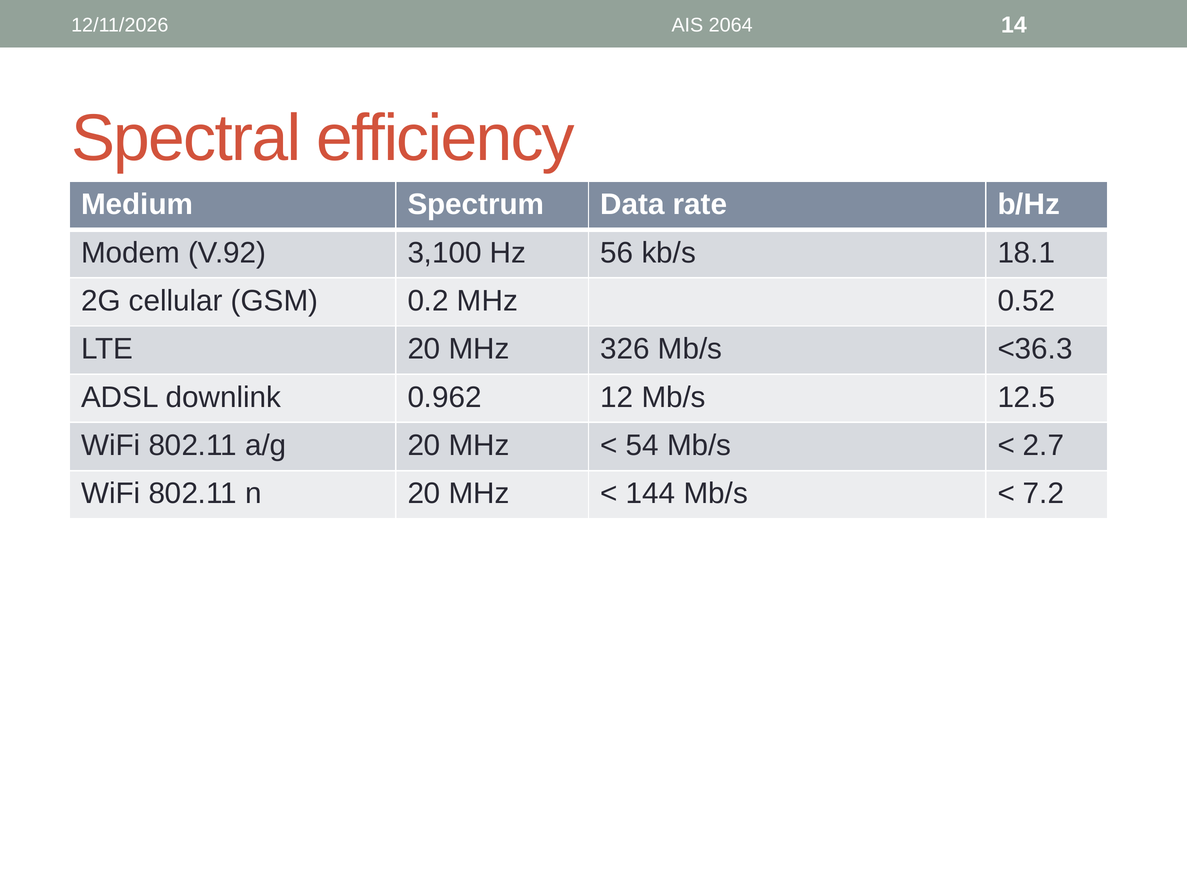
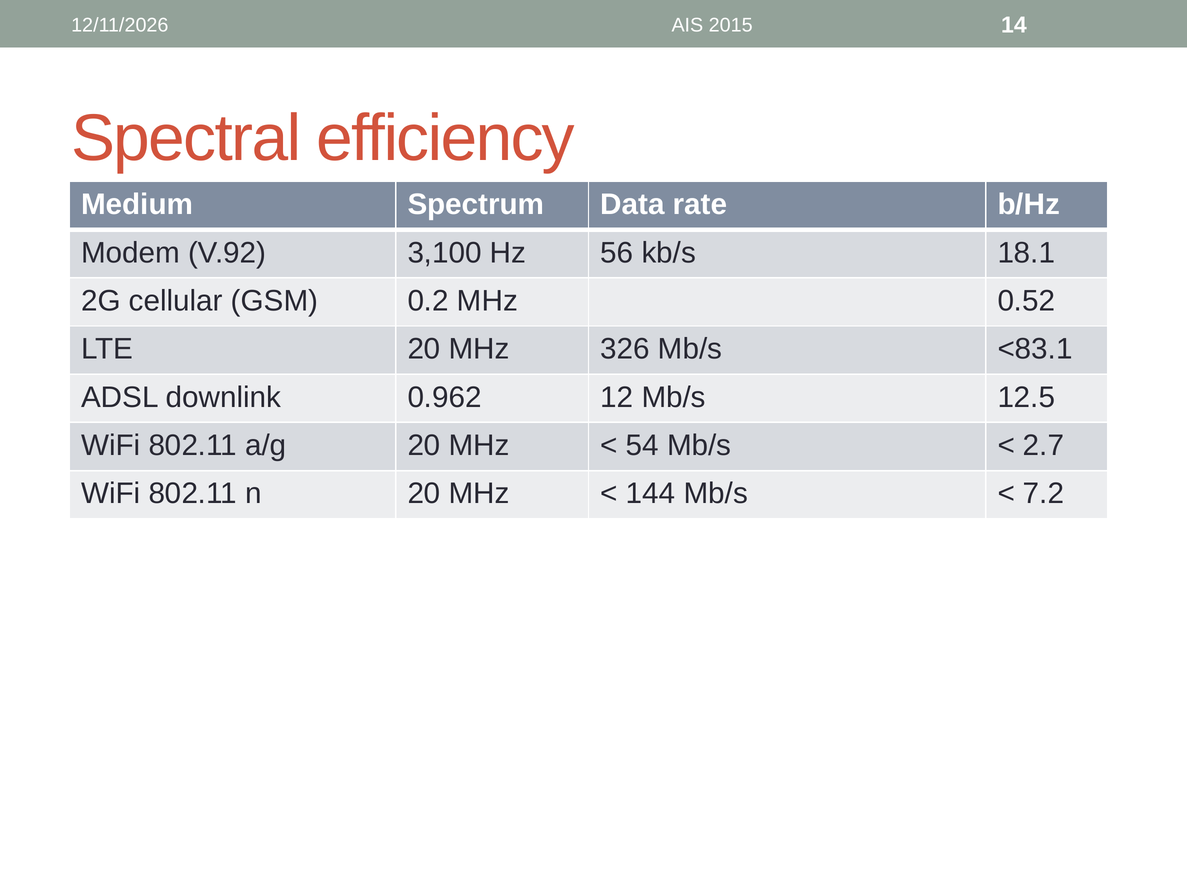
2064: 2064 -> 2015 (731, 25)
<36.3: <36.3 -> <83.1 (1035, 349)
